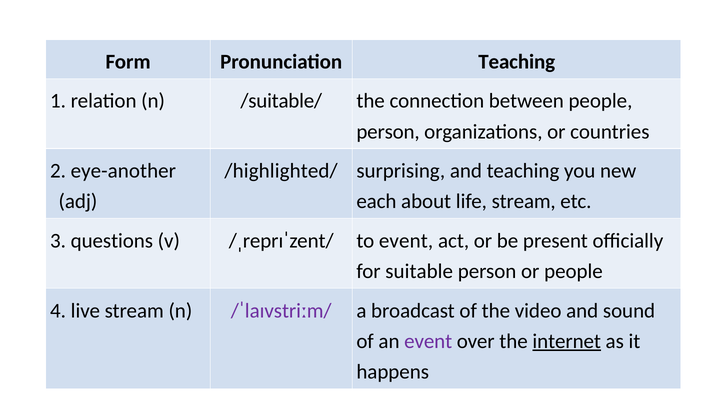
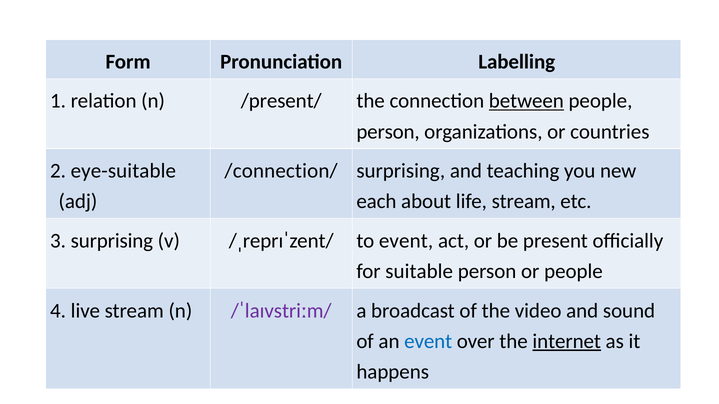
Pronunciation Teaching: Teaching -> Labelling (517, 62)
/suitable/: /suitable/ -> /present/ (281, 101)
between underline: none -> present (526, 101)
eye-another: eye-another -> eye-suitable (123, 171)
/highlighted/: /highlighted/ -> /connection/ (281, 171)
3 questions: questions -> surprising (112, 241)
event colour: purple -> blue (428, 342)
